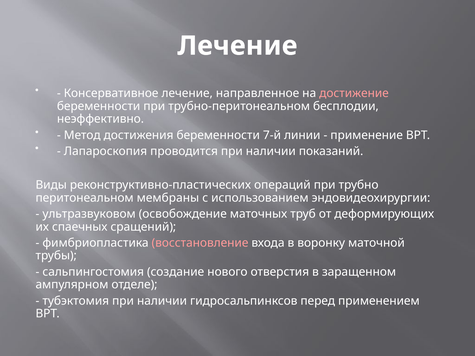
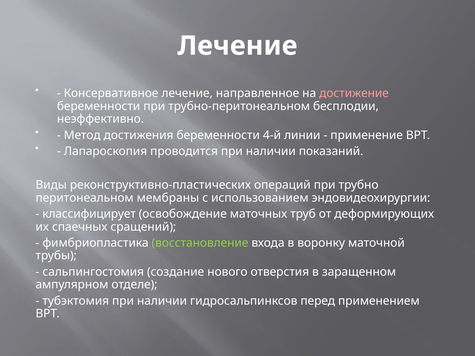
7-й: 7-й -> 4-й (272, 135)
ультразвуковом: ультразвуковом -> классифицирует (89, 214)
восстановление colour: pink -> light green (200, 243)
